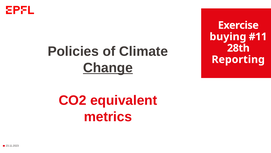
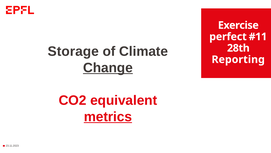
buying: buying -> perfect (228, 37)
Policies: Policies -> Storage (73, 51)
metrics underline: none -> present (108, 116)
